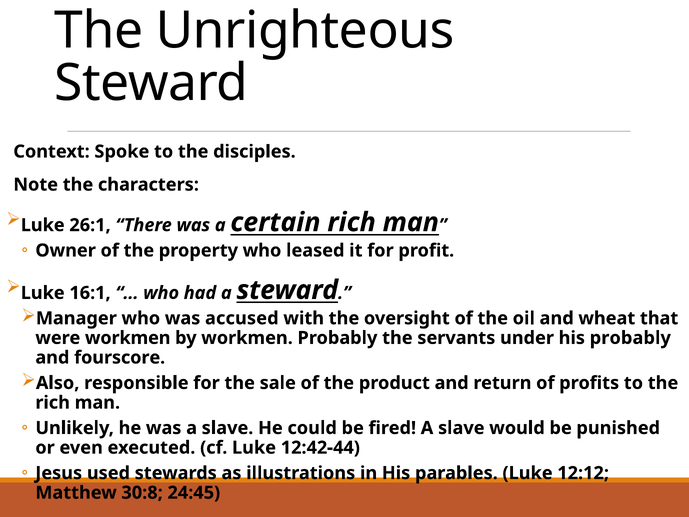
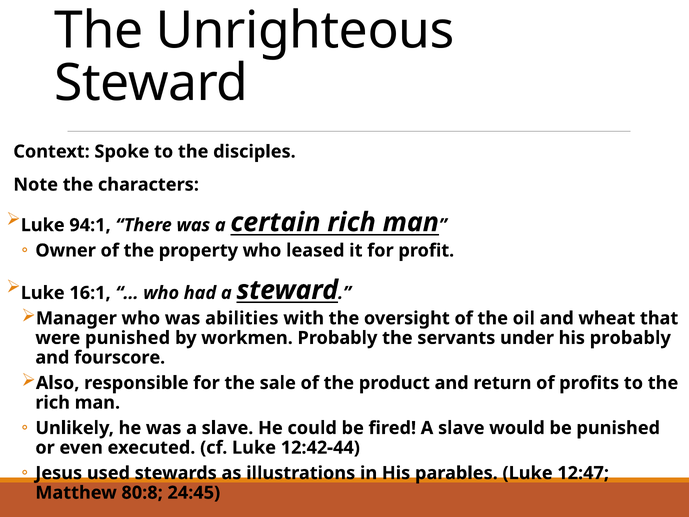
26:1: 26:1 -> 94:1 (90, 225)
accused: accused -> abilities (242, 318)
were workmen: workmen -> punished (128, 338)
12:12: 12:12 -> 12:47 (583, 473)
30:8: 30:8 -> 80:8 (142, 492)
